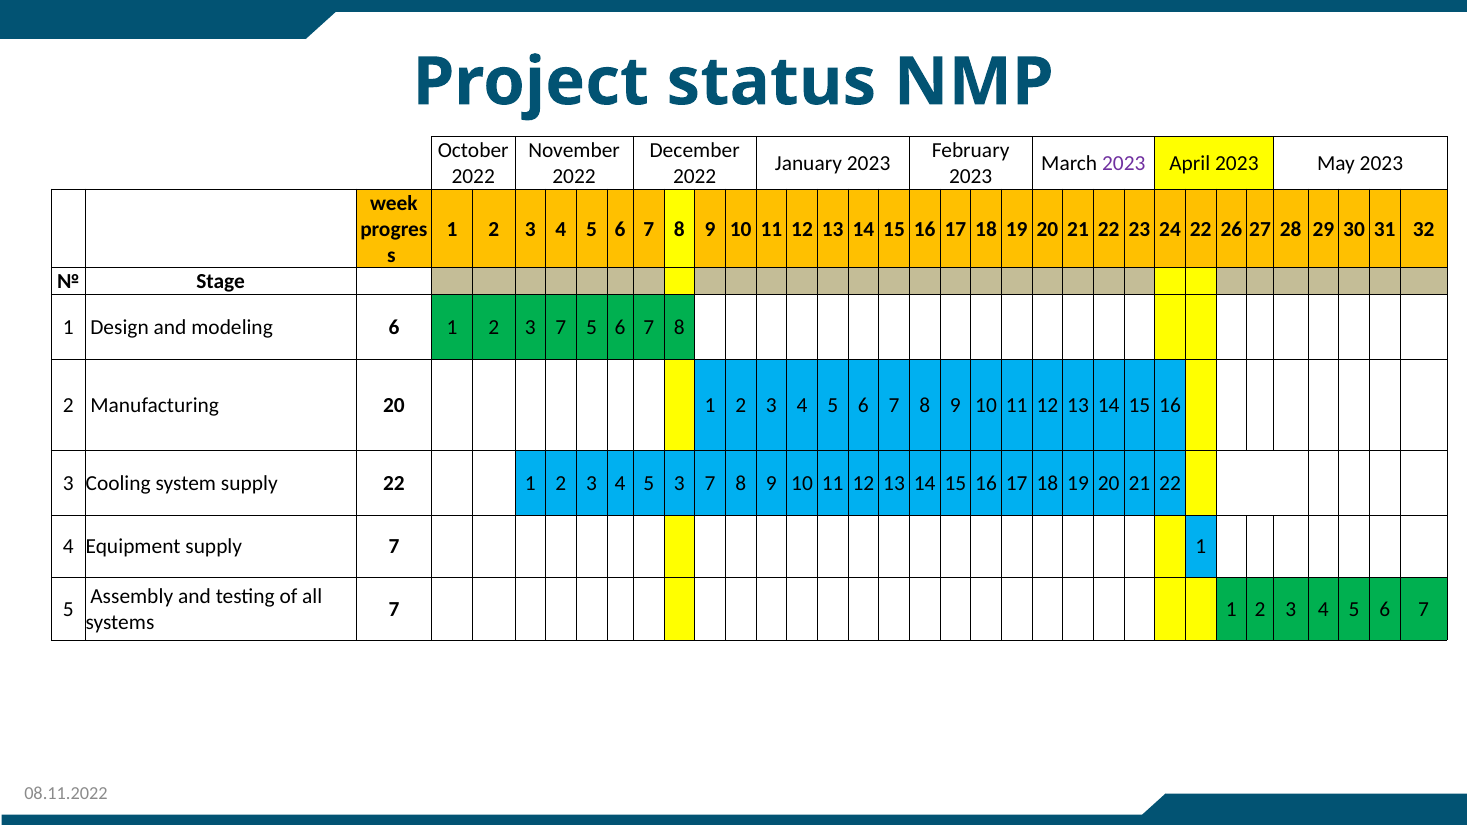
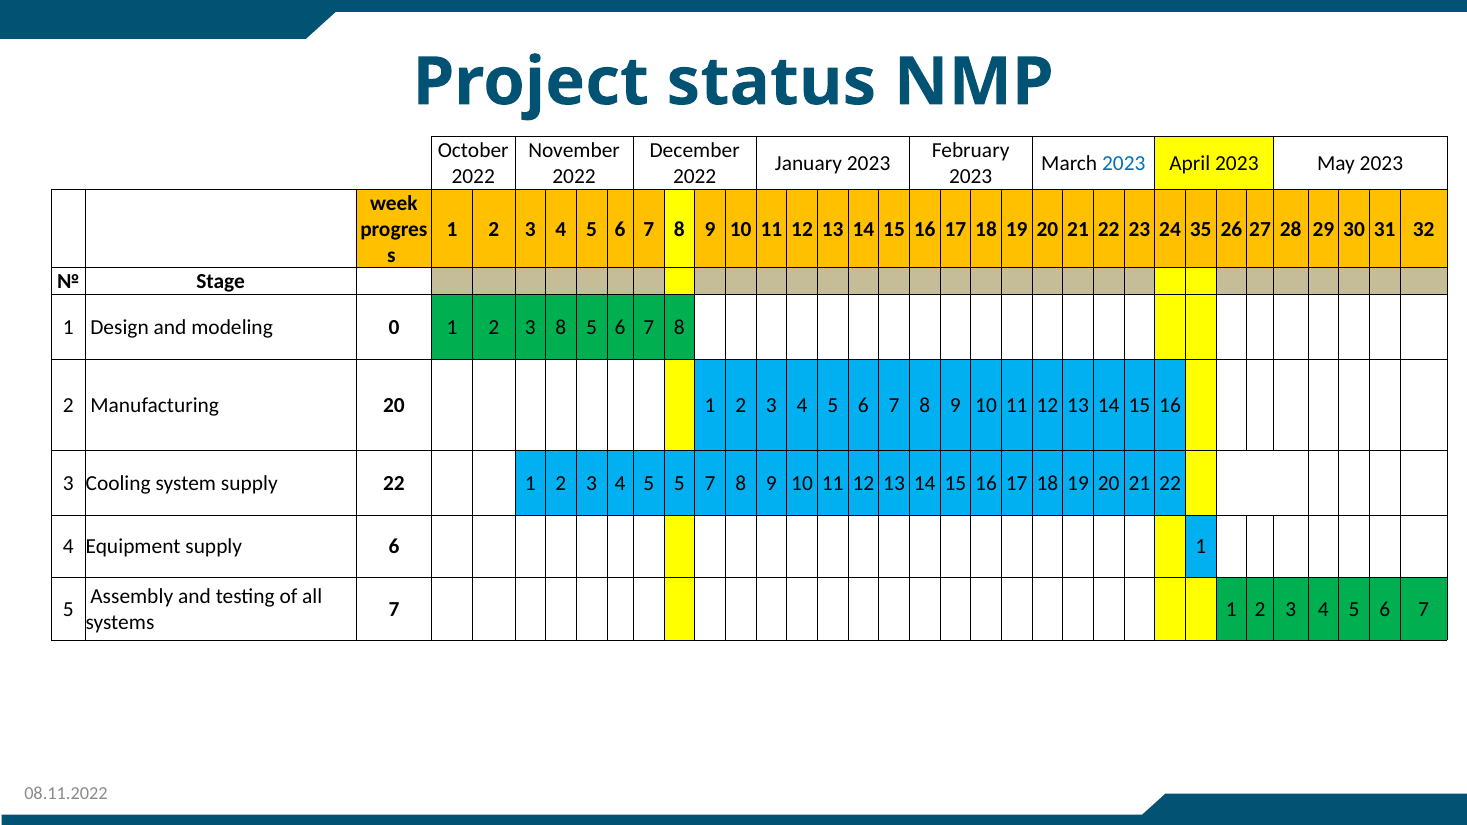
2023 colour: purple -> blue (1124, 163)
24 22: 22 -> 35 (1201, 229)
modeling 6: 6 -> 0 (394, 328)
2 3 7: 7 -> 8 (561, 328)
5 3: 3 -> 5 (679, 484)
supply 7: 7 -> 6 (394, 547)
